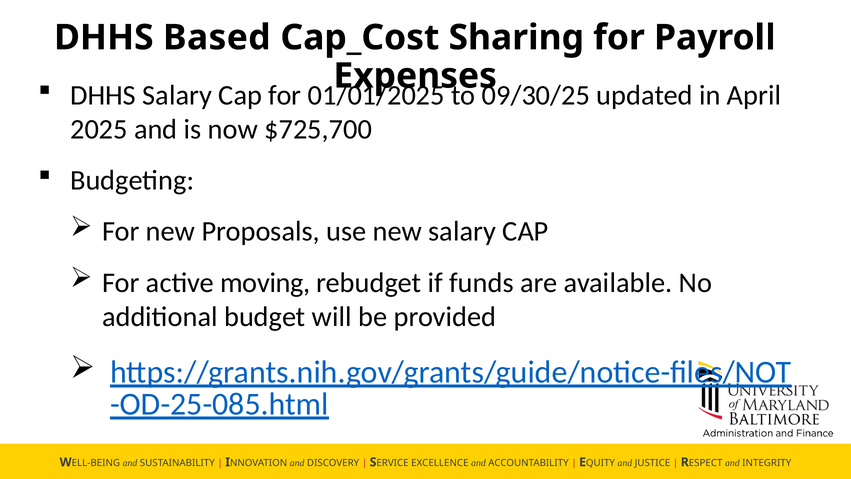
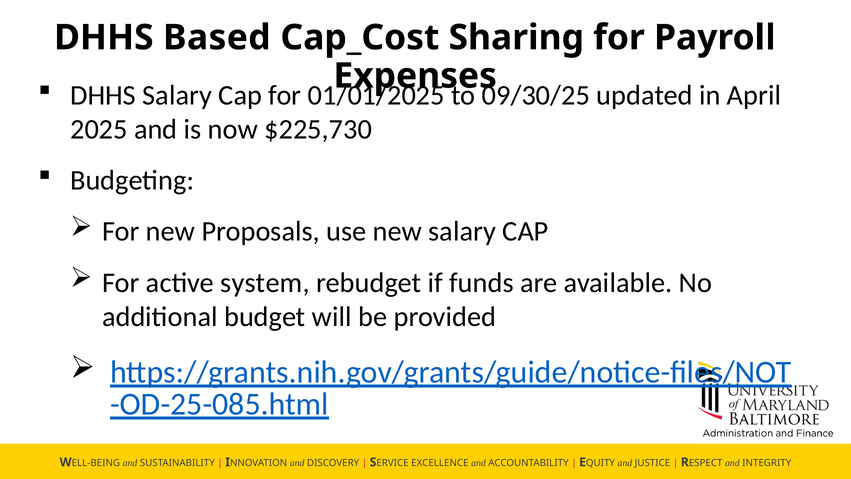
$725,700: $725,700 -> $225,730 (318, 129)
moving: moving -> system (265, 282)
